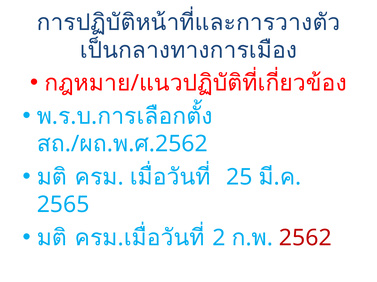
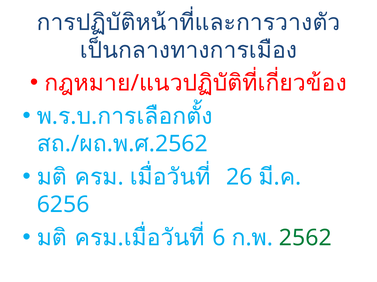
25: 25 -> 26 (239, 178)
2565: 2565 -> 6256 (63, 205)
2: 2 -> 6 (219, 238)
2562 colour: red -> green (305, 238)
